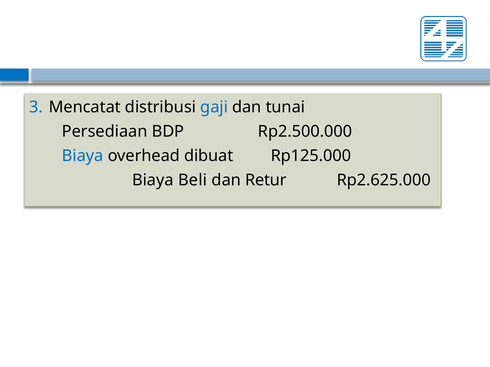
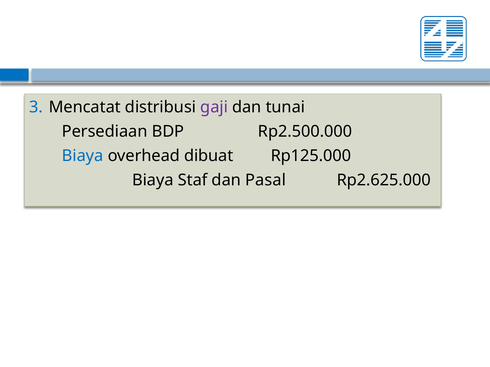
gaji colour: blue -> purple (214, 107)
Beli: Beli -> Staf (193, 180)
Retur: Retur -> Pasal (266, 180)
